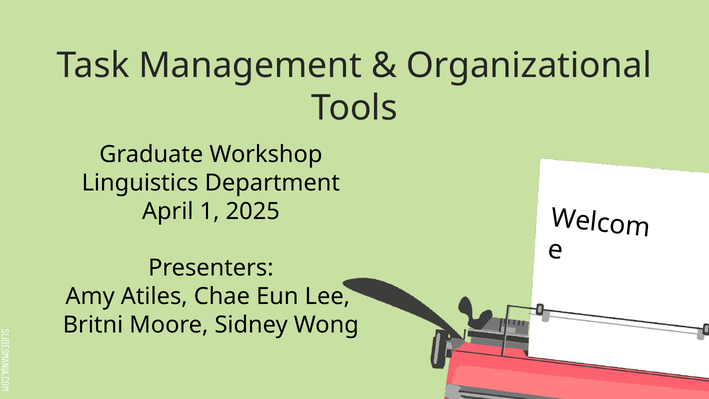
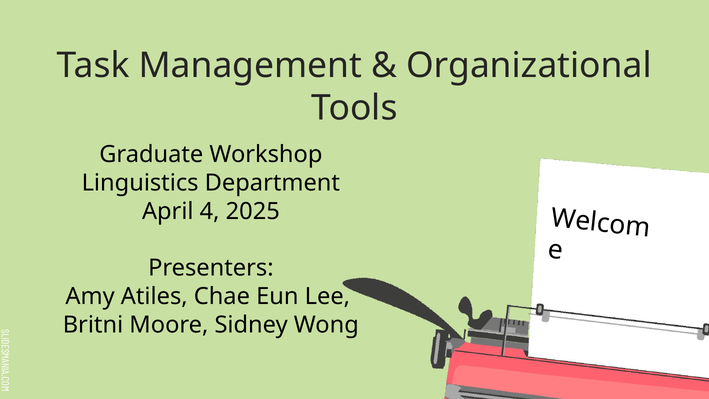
1: 1 -> 4 (210, 211)
